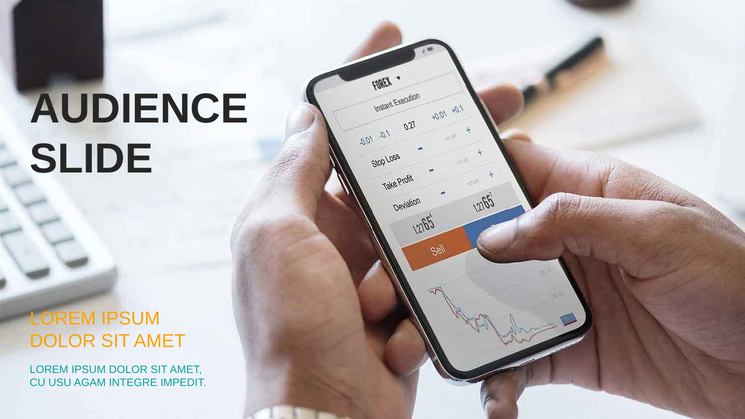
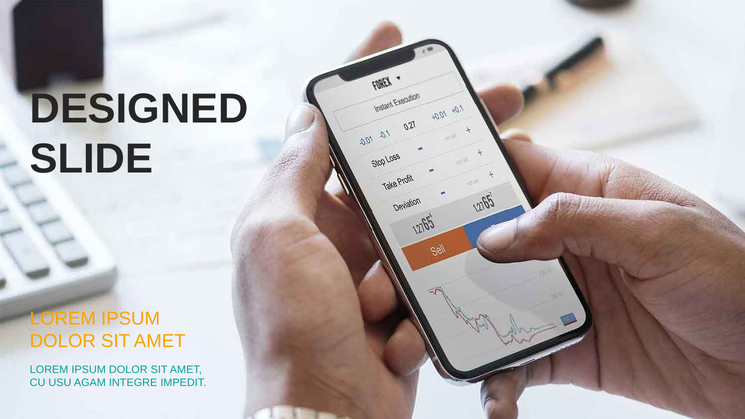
AUDIENCE: AUDIENCE -> DESIGNED (139, 109)
